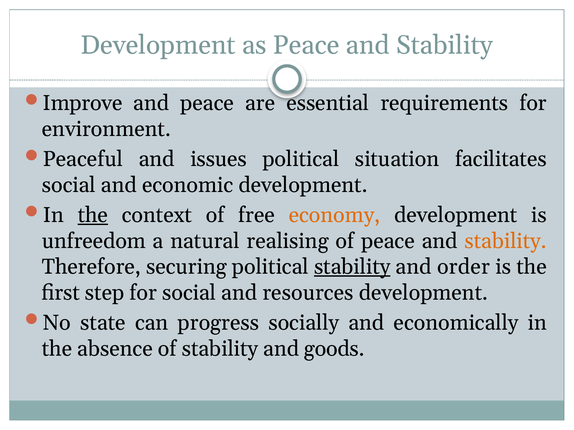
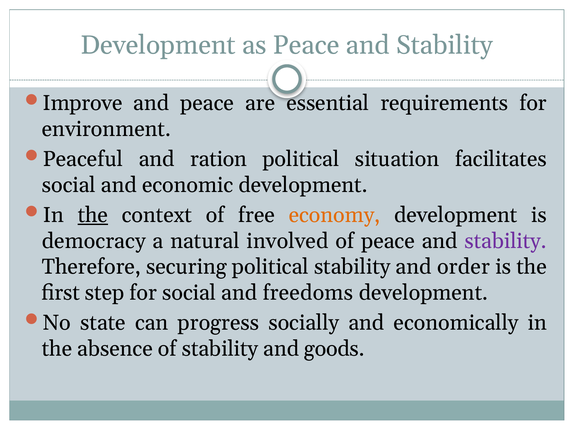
issues: issues -> ration (219, 159)
unfreedom: unfreedom -> democracy (94, 241)
realising: realising -> involved (288, 241)
stability colour: orange -> purple (506, 241)
stability underline: present -> none (352, 267)
resources: resources -> freedoms (308, 293)
